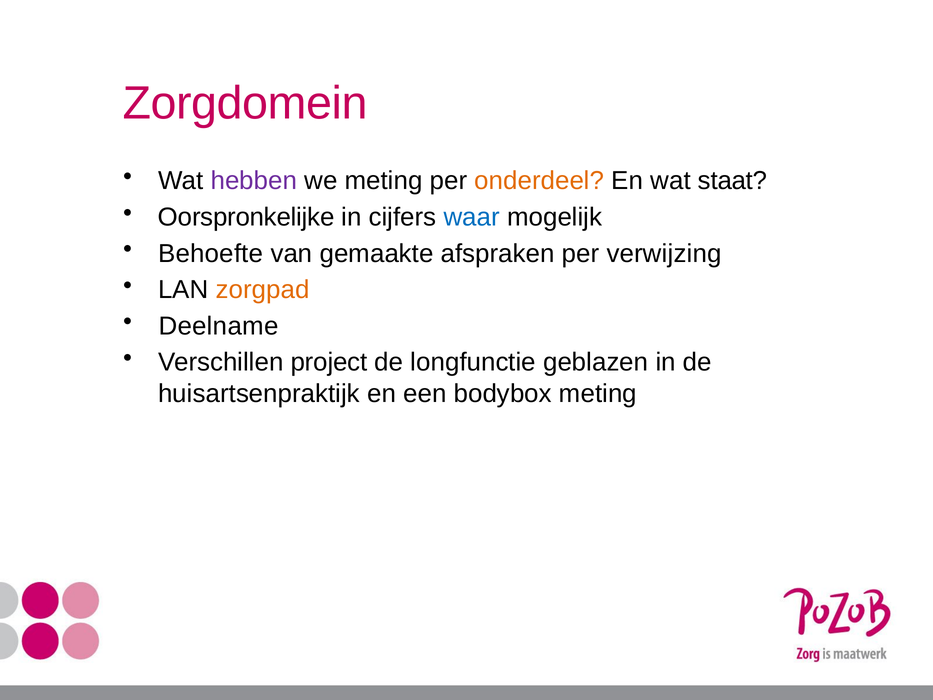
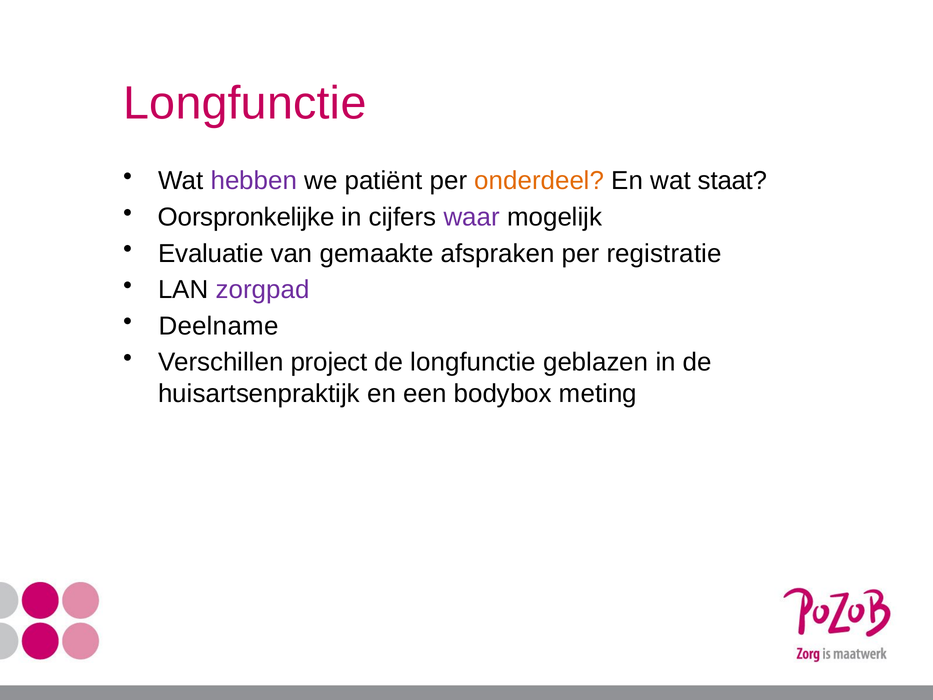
Zorgdomein: Zorgdomein -> Longfunctie (245, 103)
we meting: meting -> patiënt (384, 181)
waar colour: blue -> purple (472, 217)
Behoefte: Behoefte -> Evaluatie (211, 253)
verwijzing: verwijzing -> registratie (664, 253)
zorgpad colour: orange -> purple (263, 290)
